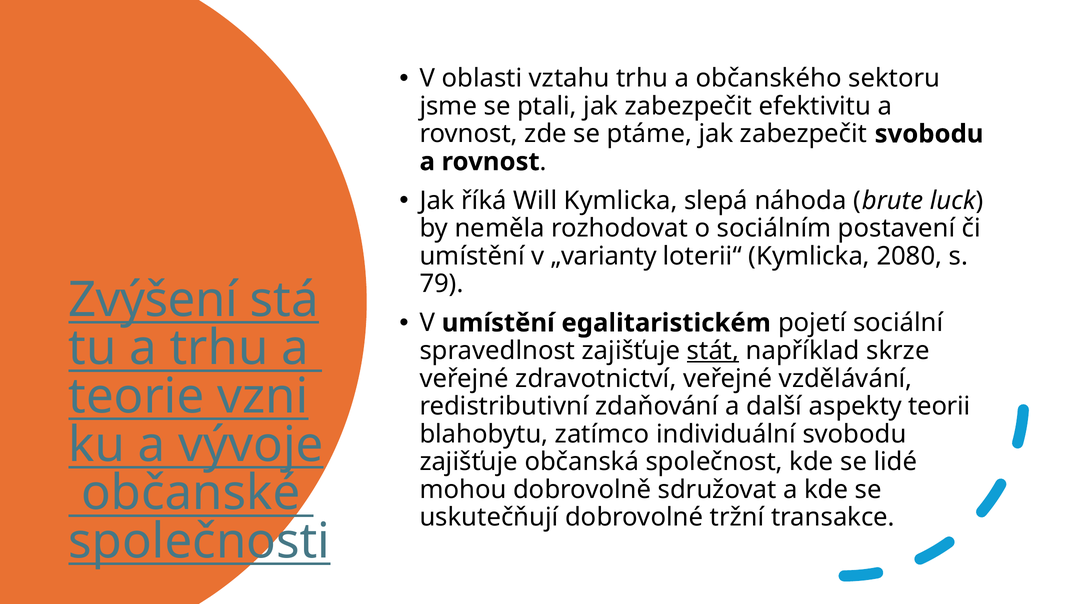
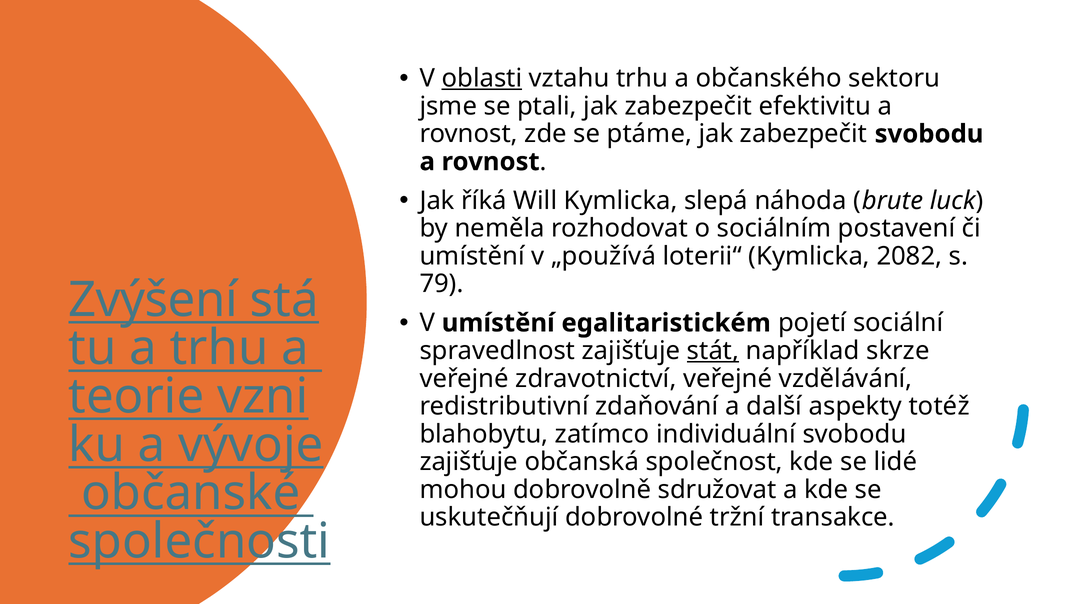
oblasti underline: none -> present (482, 78)
„varianty: „varianty -> „používá (603, 256)
2080: 2080 -> 2082 (909, 256)
teorii: teorii -> totéž (939, 406)
